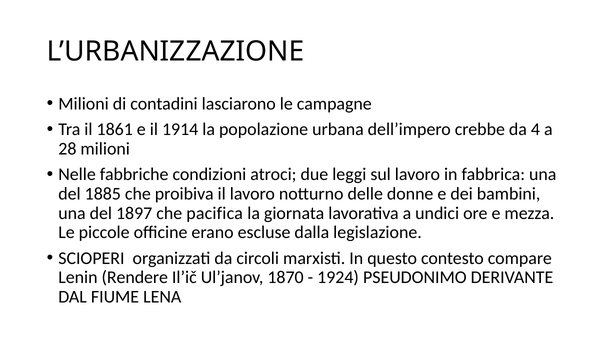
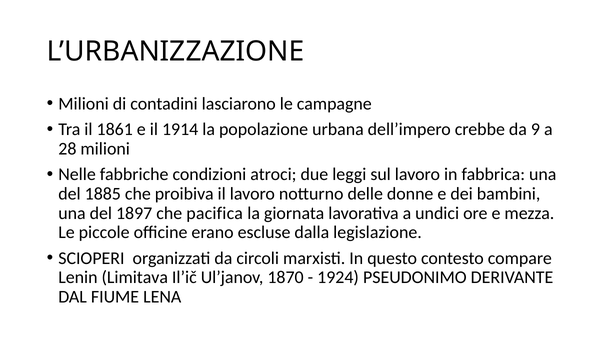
4: 4 -> 9 (535, 130)
Rendere: Rendere -> Limitava (135, 278)
